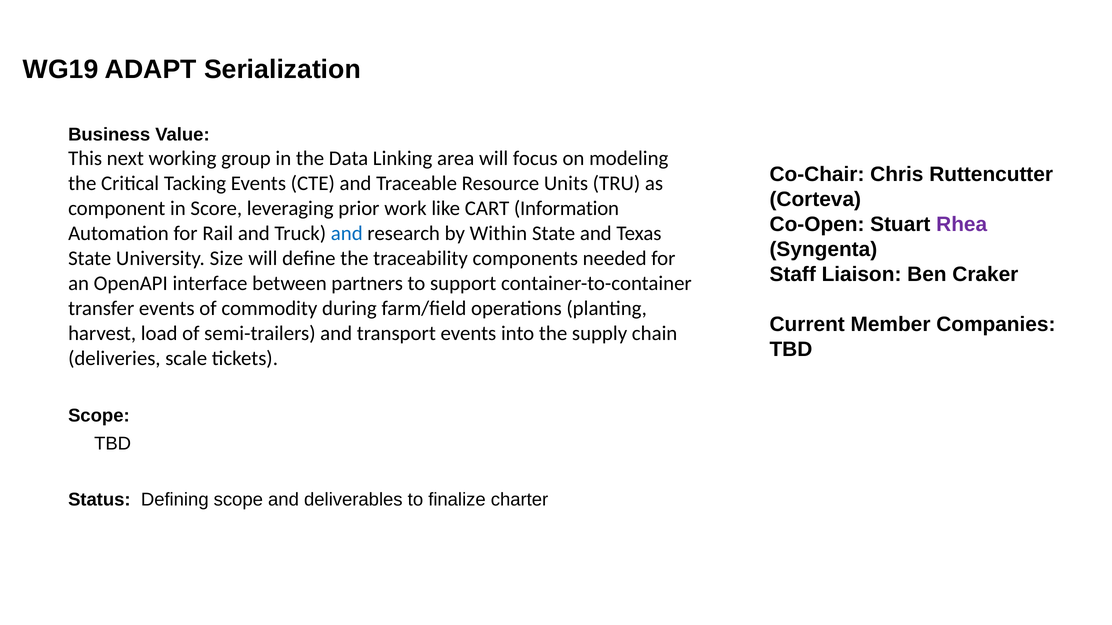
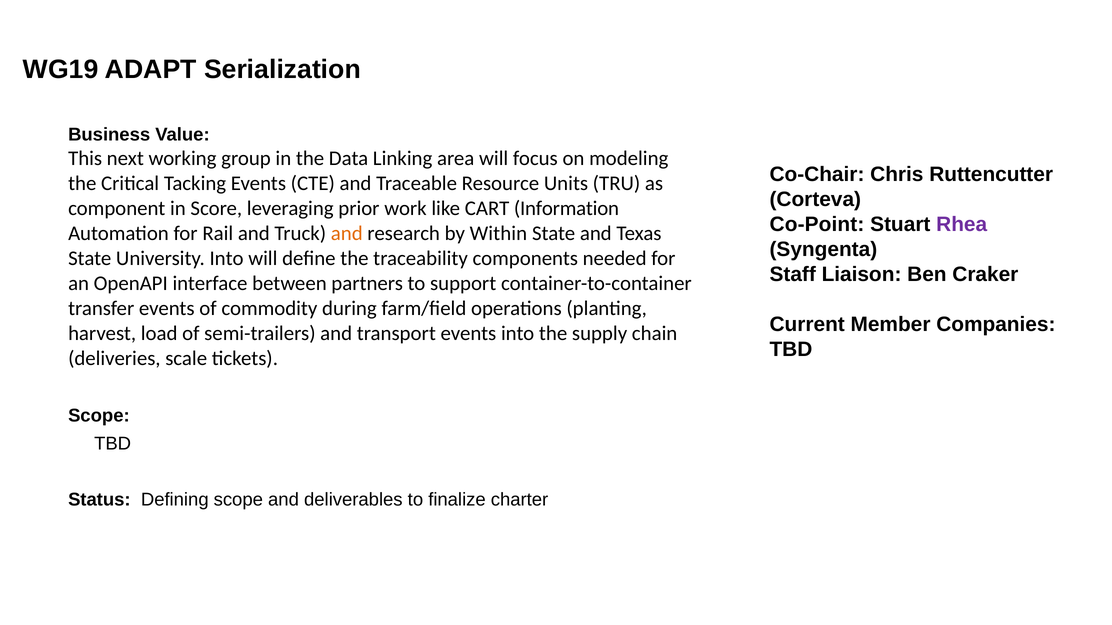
Co-Open: Co-Open -> Co-Point (817, 225)
and colour: blue -> orange (347, 233)
University Size: Size -> Into (227, 258)
